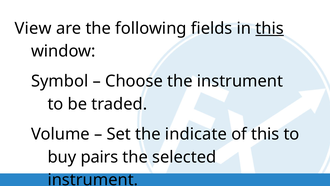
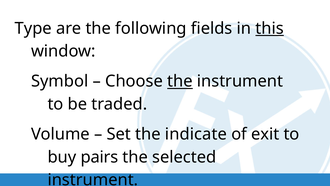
View: View -> Type (33, 28)
the underline: none -> present (180, 81)
of this: this -> exit (265, 134)
